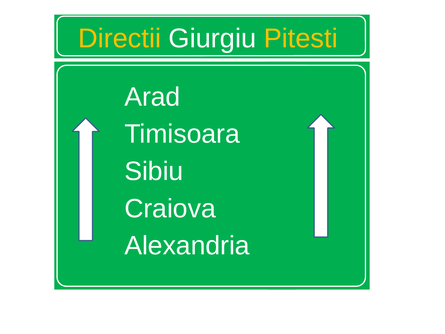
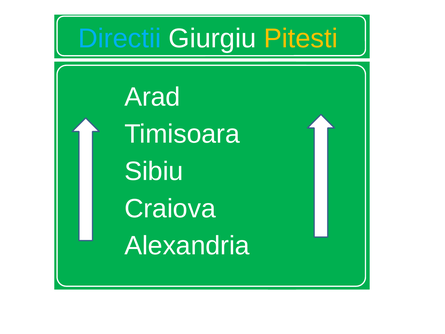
Directii colour: yellow -> light blue (120, 38)
